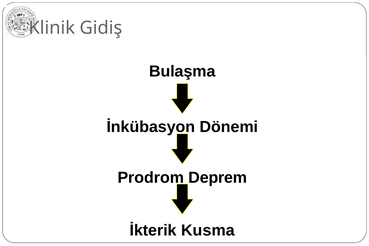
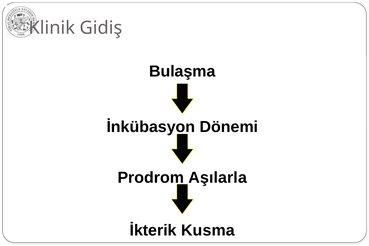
Deprem: Deprem -> Aşılarla (218, 178)
